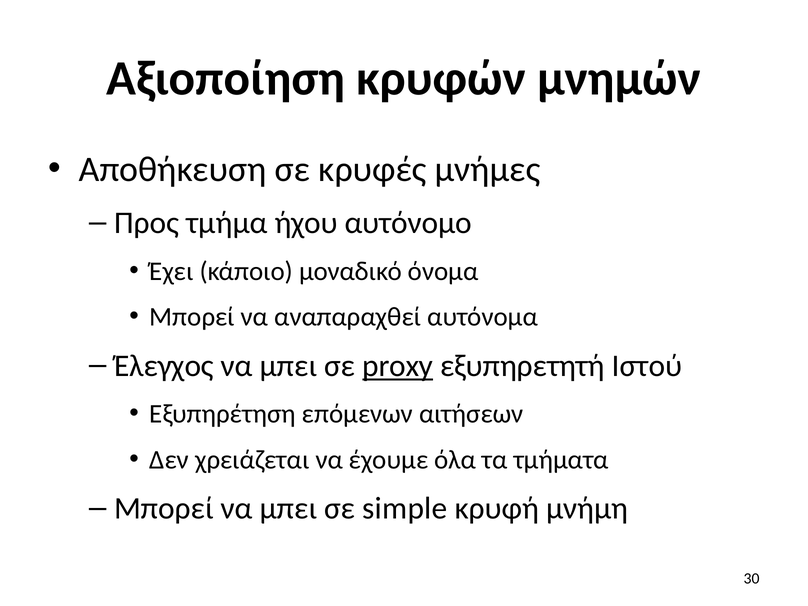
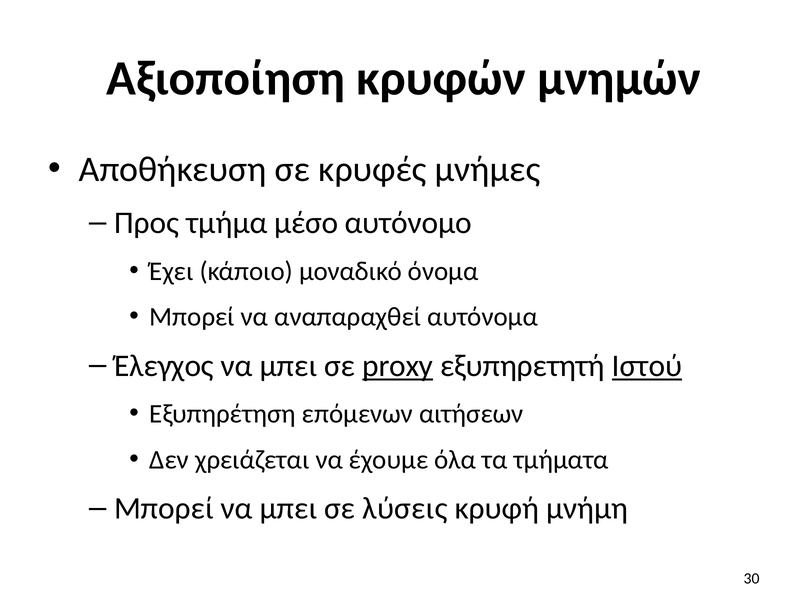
ήχου: ήχου -> μέσο (306, 223)
Ιστού underline: none -> present (647, 366)
simple: simple -> λύσεις (405, 509)
